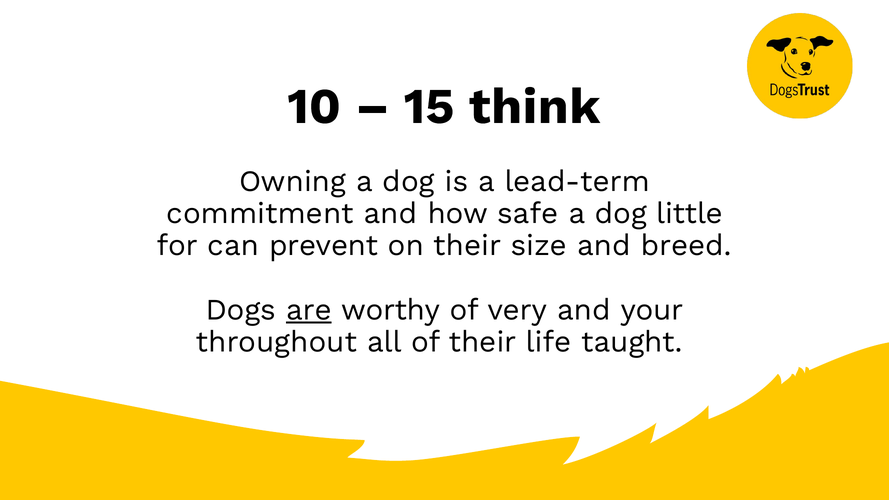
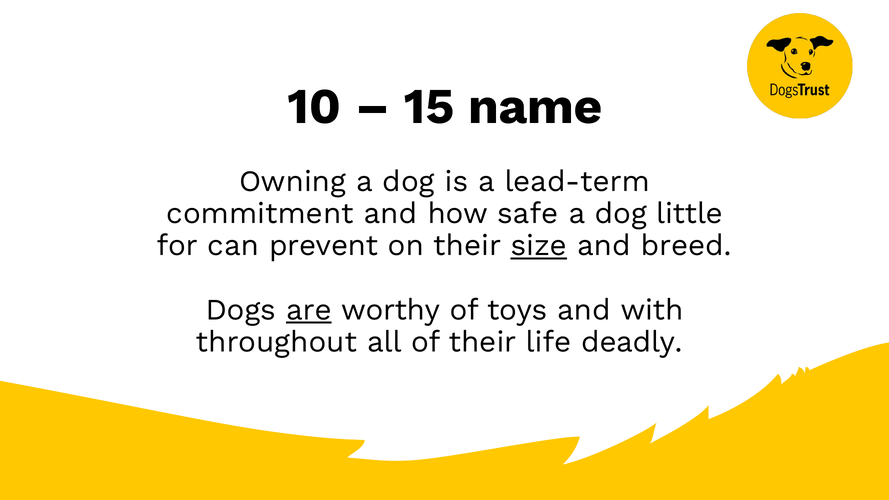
think: think -> name (535, 107)
size underline: none -> present (539, 246)
very: very -> toys (517, 310)
your: your -> with (652, 310)
taught: taught -> deadly (632, 342)
